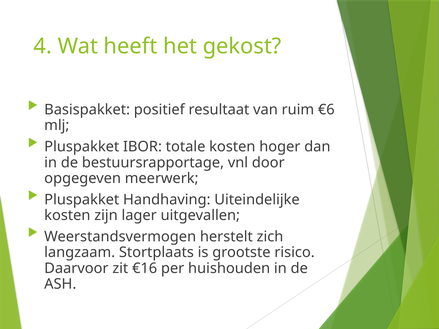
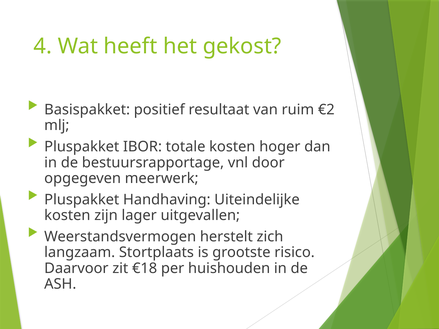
€6: €6 -> €2 (326, 110)
€16: €16 -> €18 (145, 268)
